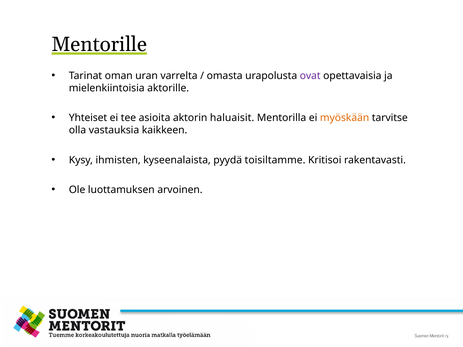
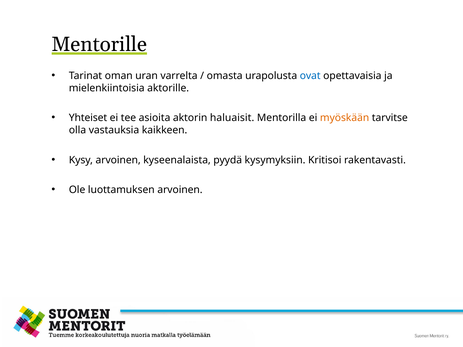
ovat colour: purple -> blue (310, 76)
Kysy ihmisten: ihmisten -> arvoinen (118, 160)
toisiltamme: toisiltamme -> kysymyksiin (275, 160)
